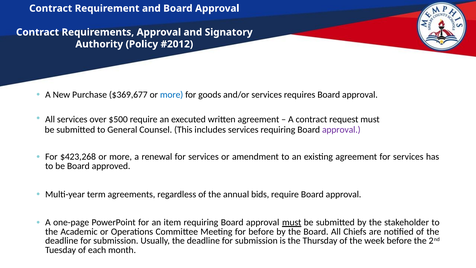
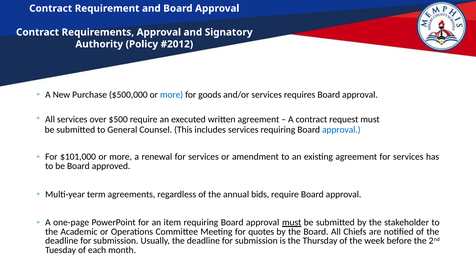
$369,677: $369,677 -> $500,000 (128, 95)
approval colour: purple -> blue (341, 130)
$423,268: $423,268 -> $101,000 (78, 157)
for before: before -> quotes (261, 231)
